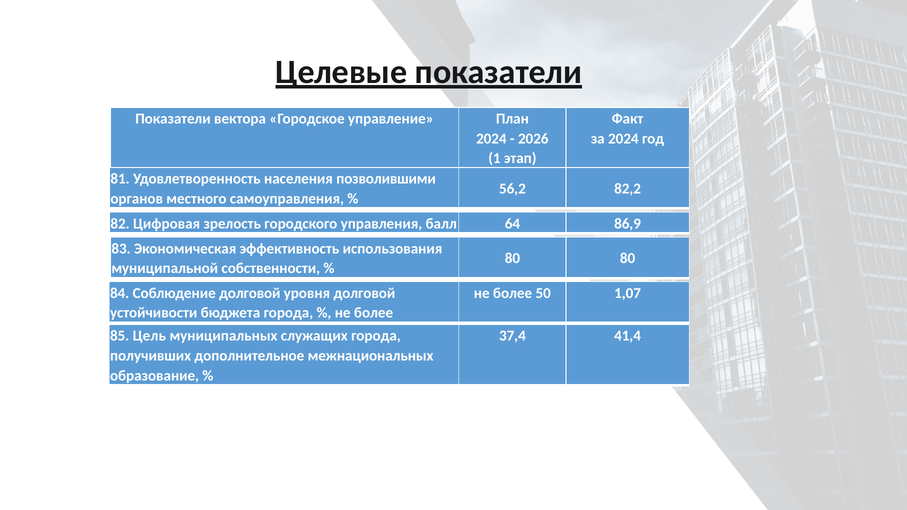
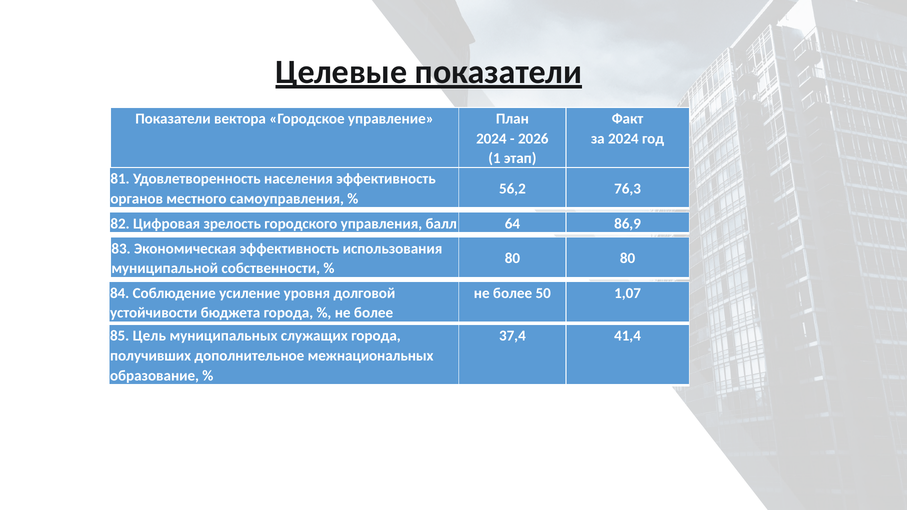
населения позволившими: позволившими -> эффективность (386, 179)
82,2: 82,2 -> 76,3 (628, 189)
Соблюдение долговой: долговой -> усиление (250, 293)
